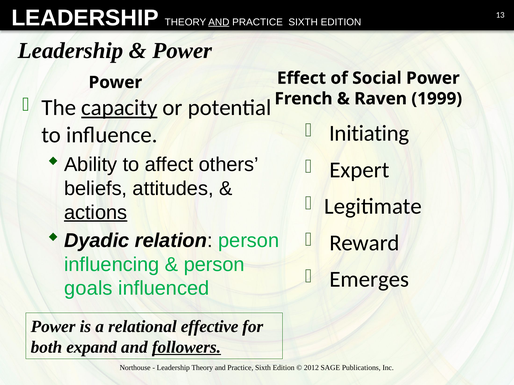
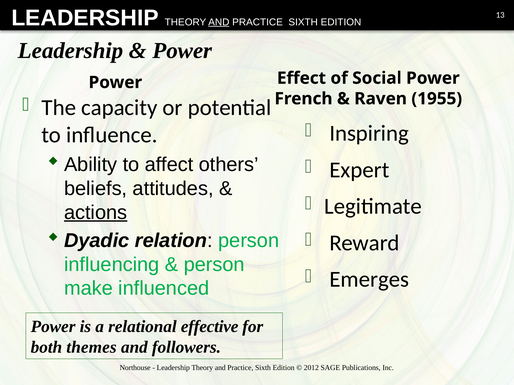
1999: 1999 -> 1955 (437, 99)
capacity underline: present -> none (119, 108)
Initiating: Initiating -> Inspiring (369, 134)
goals: goals -> make (88, 289)
expand: expand -> themes (91, 348)
followers underline: present -> none (186, 348)
